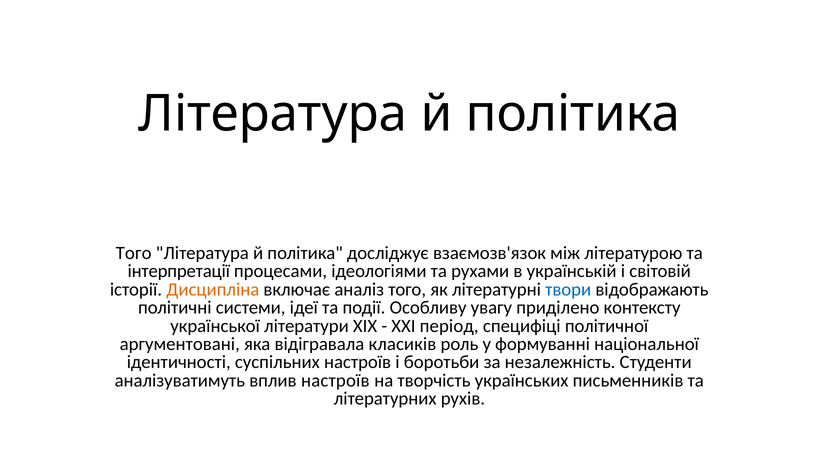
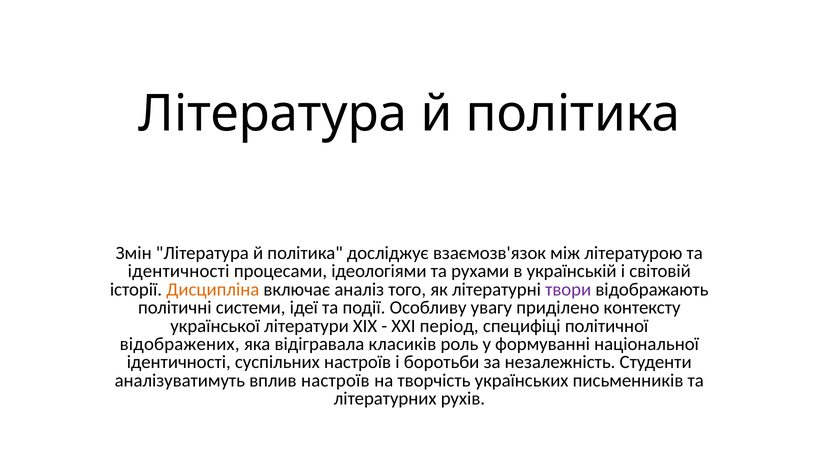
Того: Того -> Змін (134, 253)
інтерпретації: інтерпретації -> ідентичності (179, 272)
твори colour: blue -> purple (568, 290)
аргументовані: аргументовані -> відображених (180, 345)
